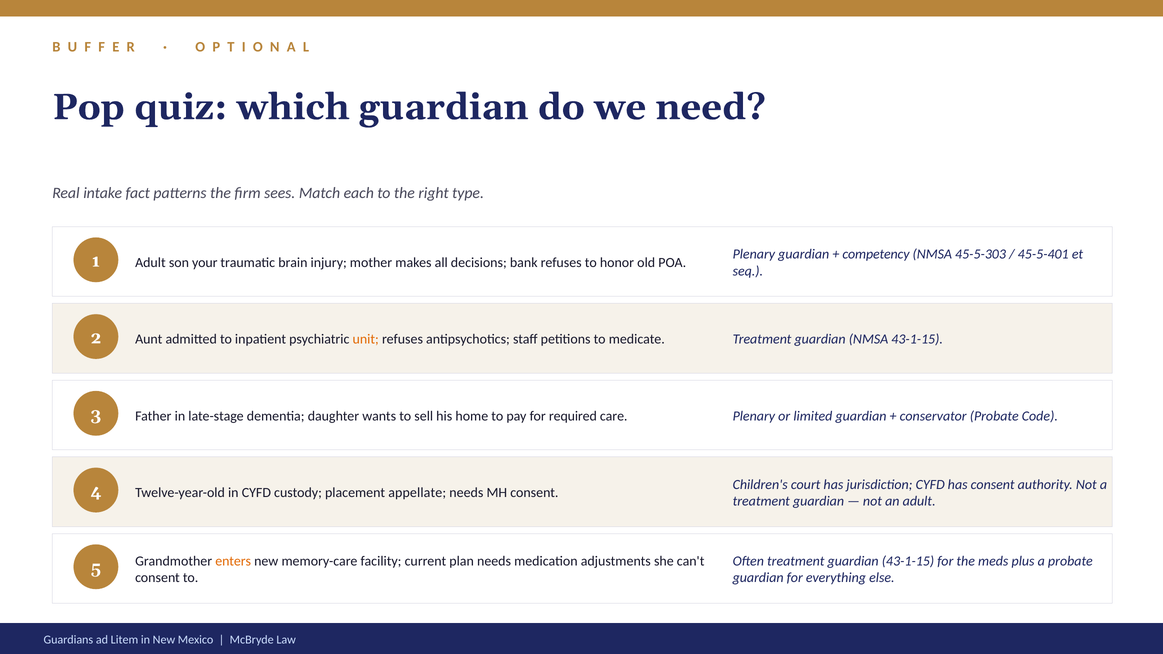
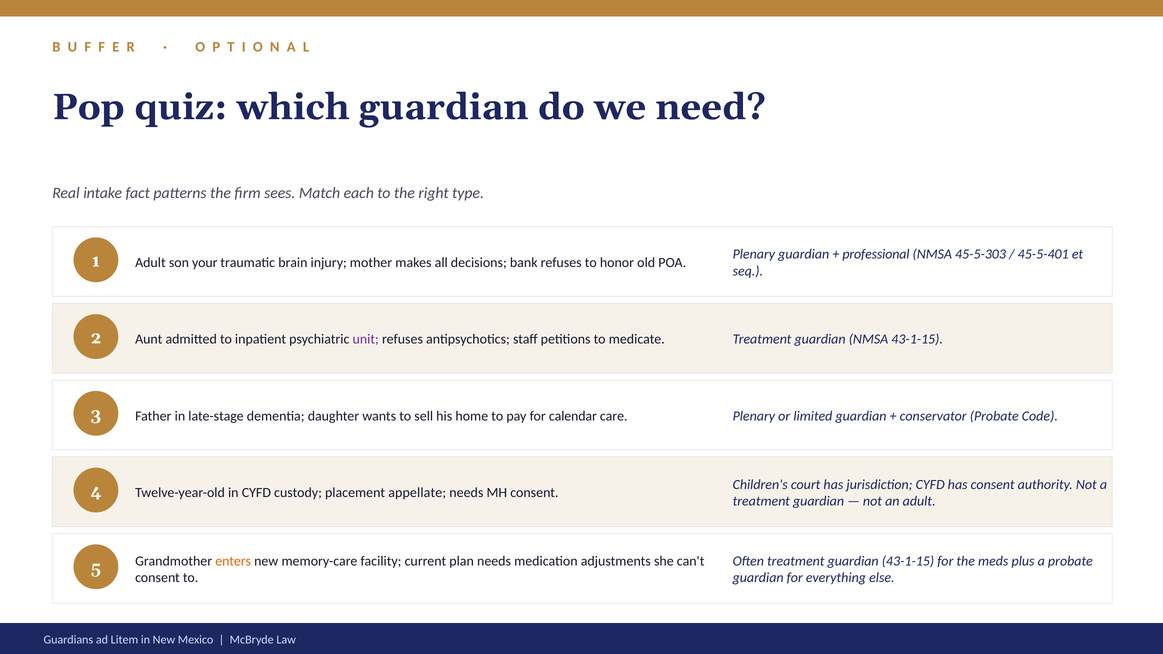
competency: competency -> professional (876, 254)
unit colour: orange -> purple (366, 339)
required: required -> calendar (573, 416)
